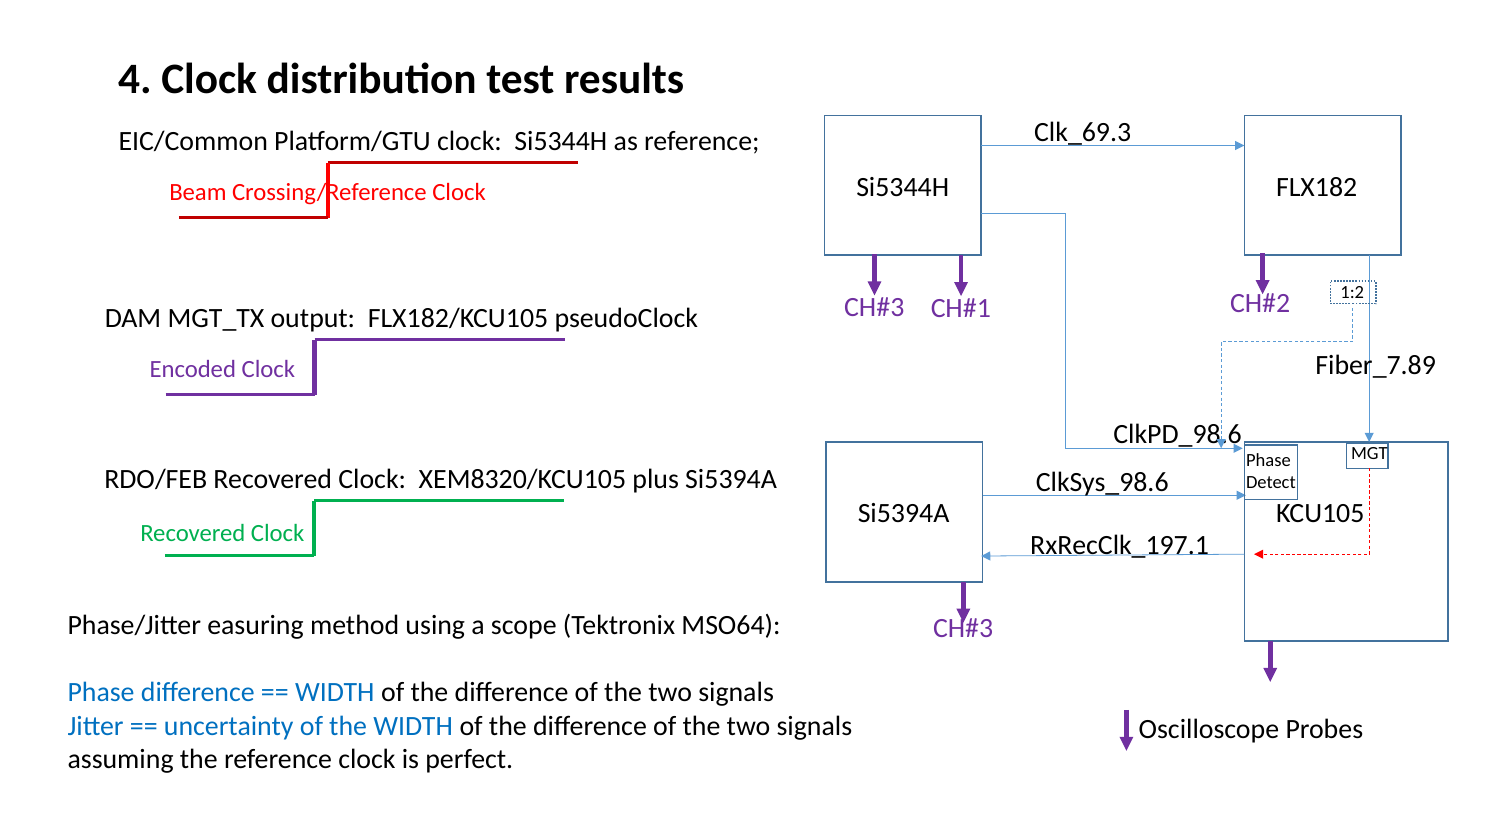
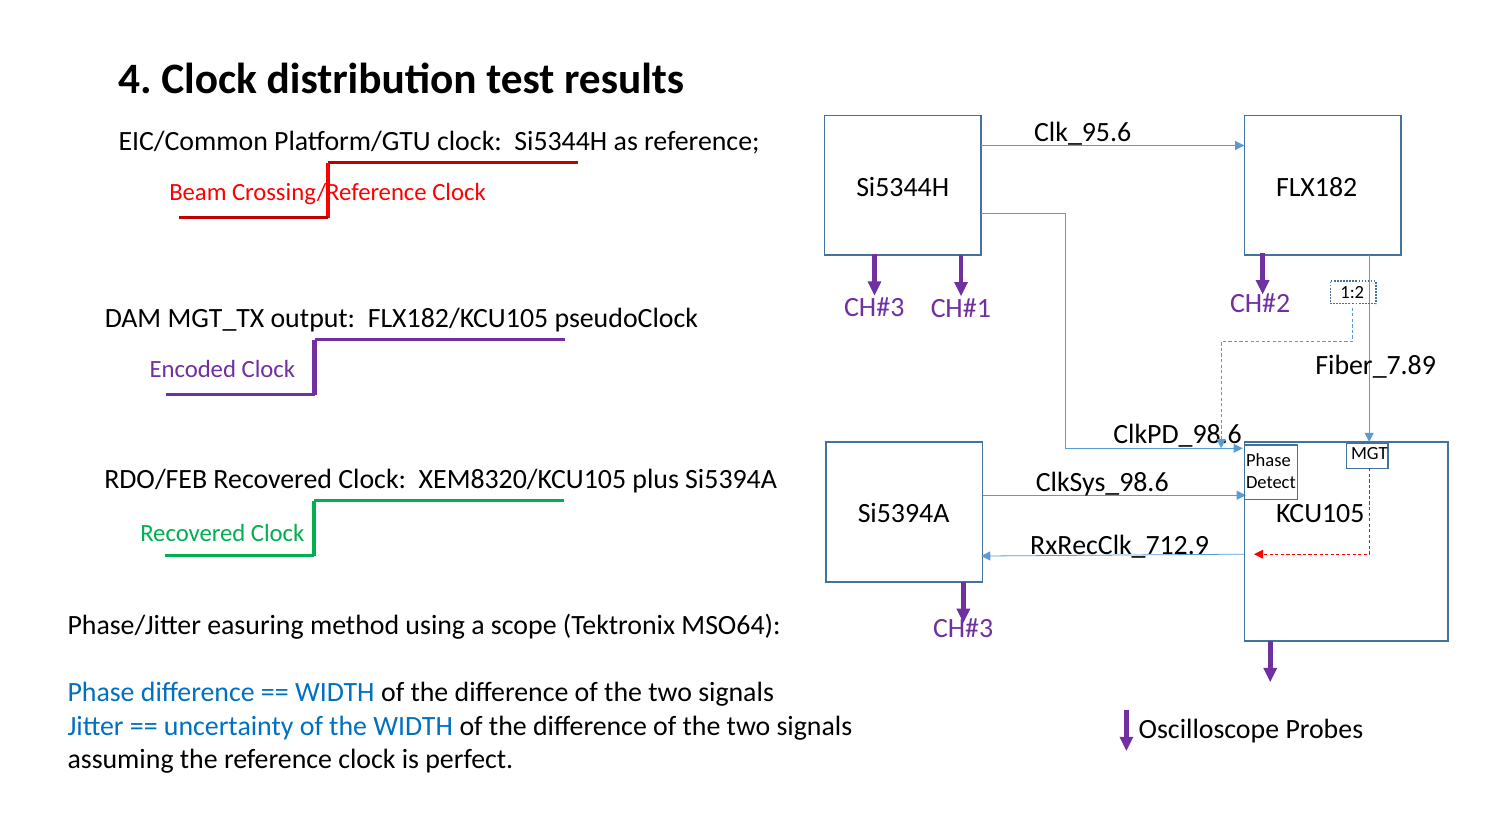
Clk_69.3: Clk_69.3 -> Clk_95.6 (1083, 132)
RxRecClk_197.1: RxRecClk_197.1 -> RxRecClk_712.9 (1120, 545)
